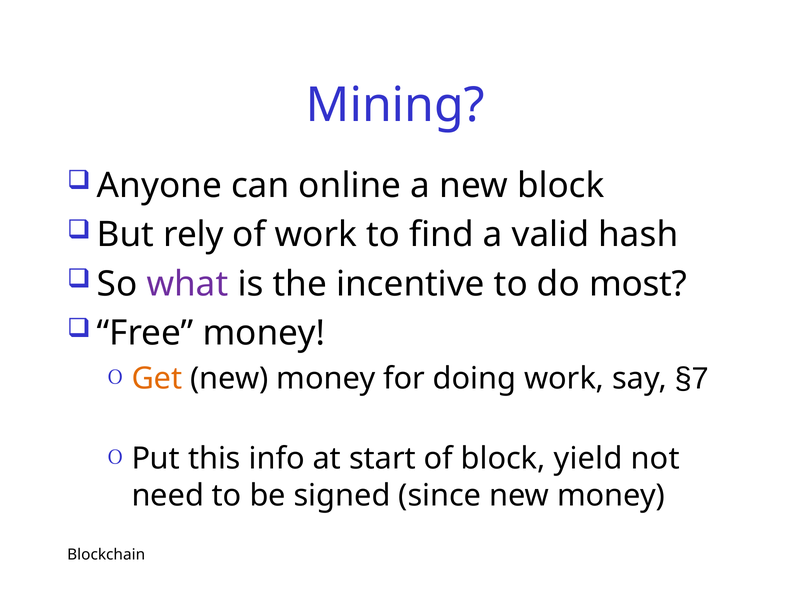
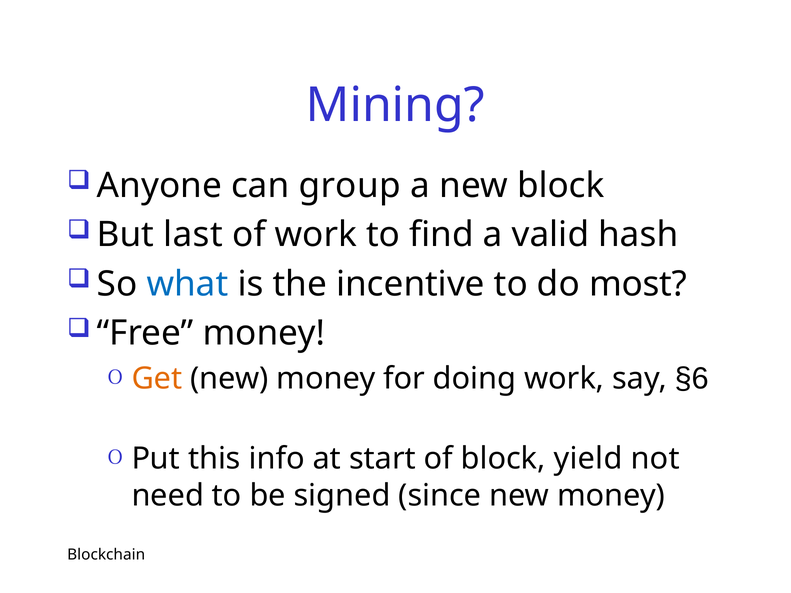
online: online -> group (350, 186)
rely: rely -> last (193, 235)
what colour: purple -> blue (188, 284)
§7: §7 -> §6 (692, 379)
